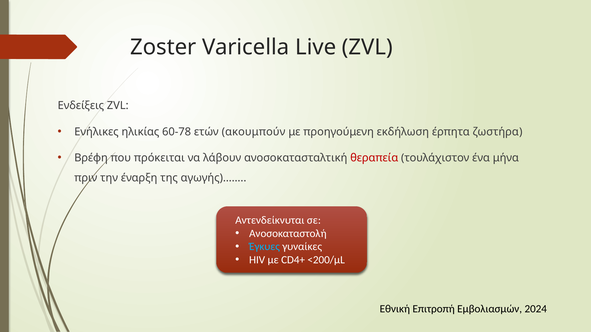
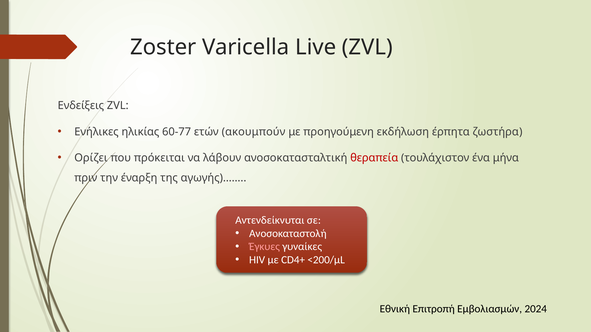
60-78: 60-78 -> 60-77 (177, 132)
Βρέφη: Βρέφη -> Ορίζει (91, 158)
Έγκυες colour: light blue -> pink (264, 247)
